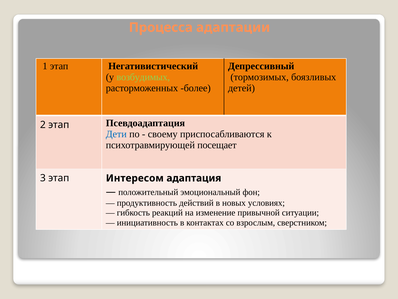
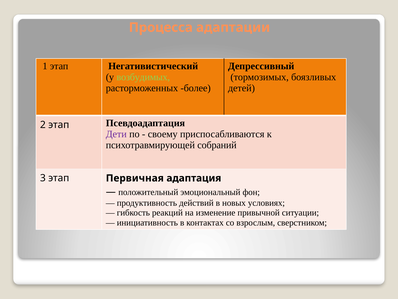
Дети colour: blue -> purple (116, 134)
посещает: посещает -> собраний (217, 145)
Интересом: Интересом -> Первичная (135, 178)
